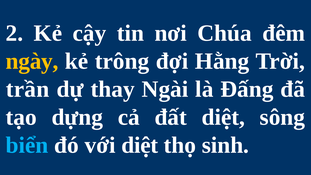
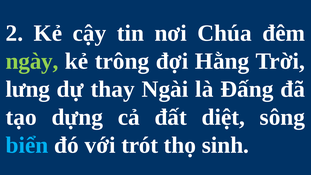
ngày colour: yellow -> light green (32, 61)
trần: trần -> lưng (28, 89)
với diệt: diệt -> trót (140, 145)
